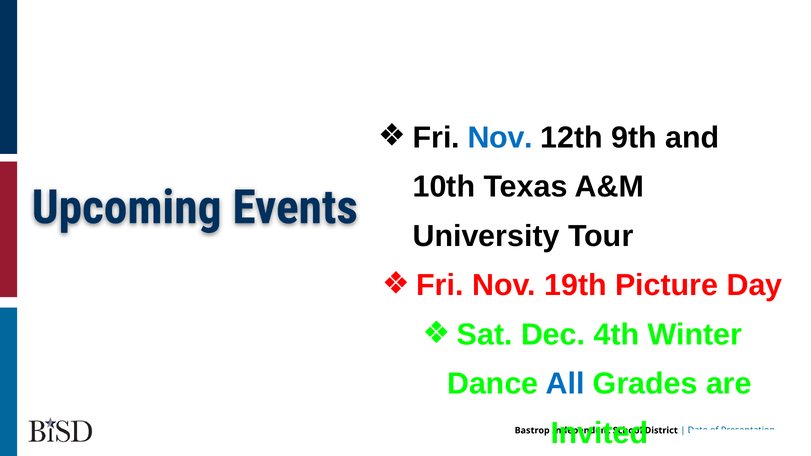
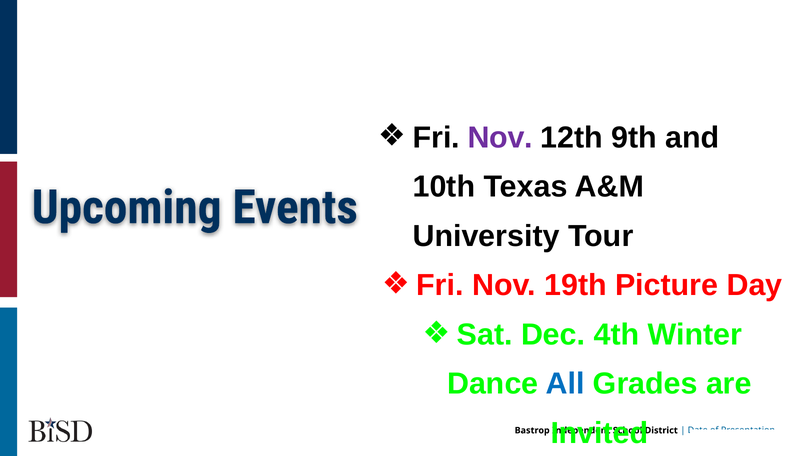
Nov colour: blue -> purple (500, 138)
